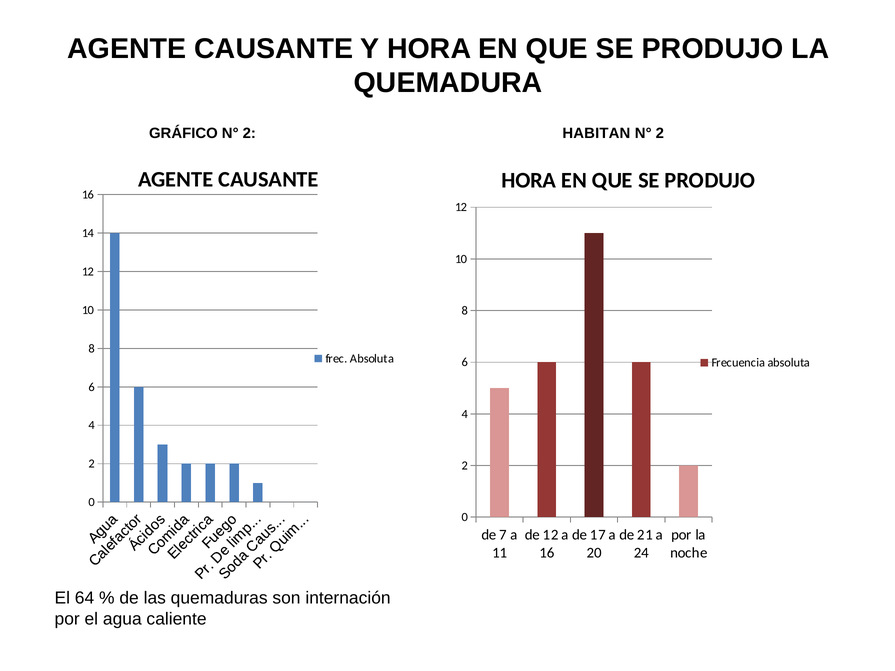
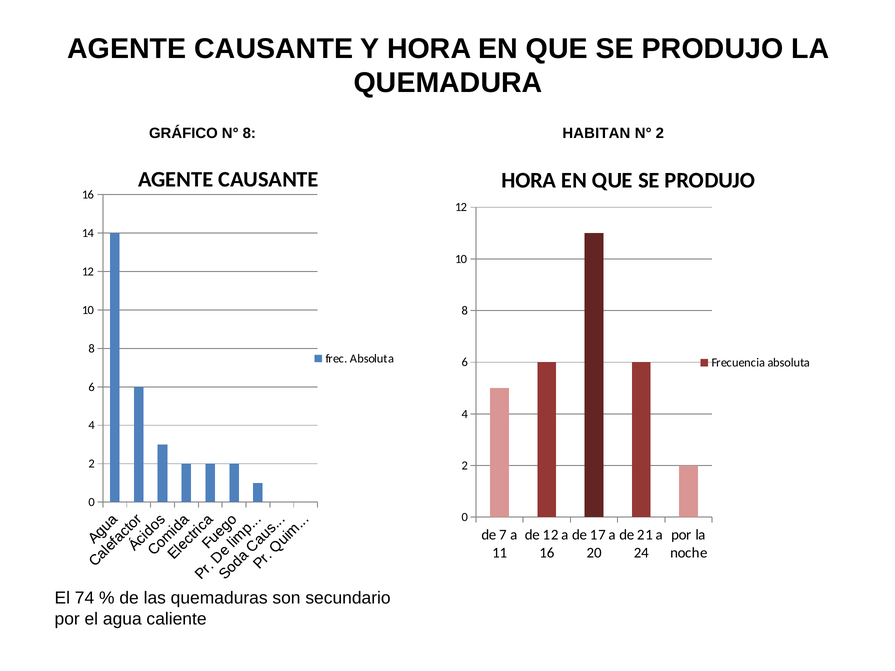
GRÁFICO N° 2: 2 -> 8 (249, 134)
64: 64 -> 74 (85, 598)
internación: internación -> secundario (348, 598)
